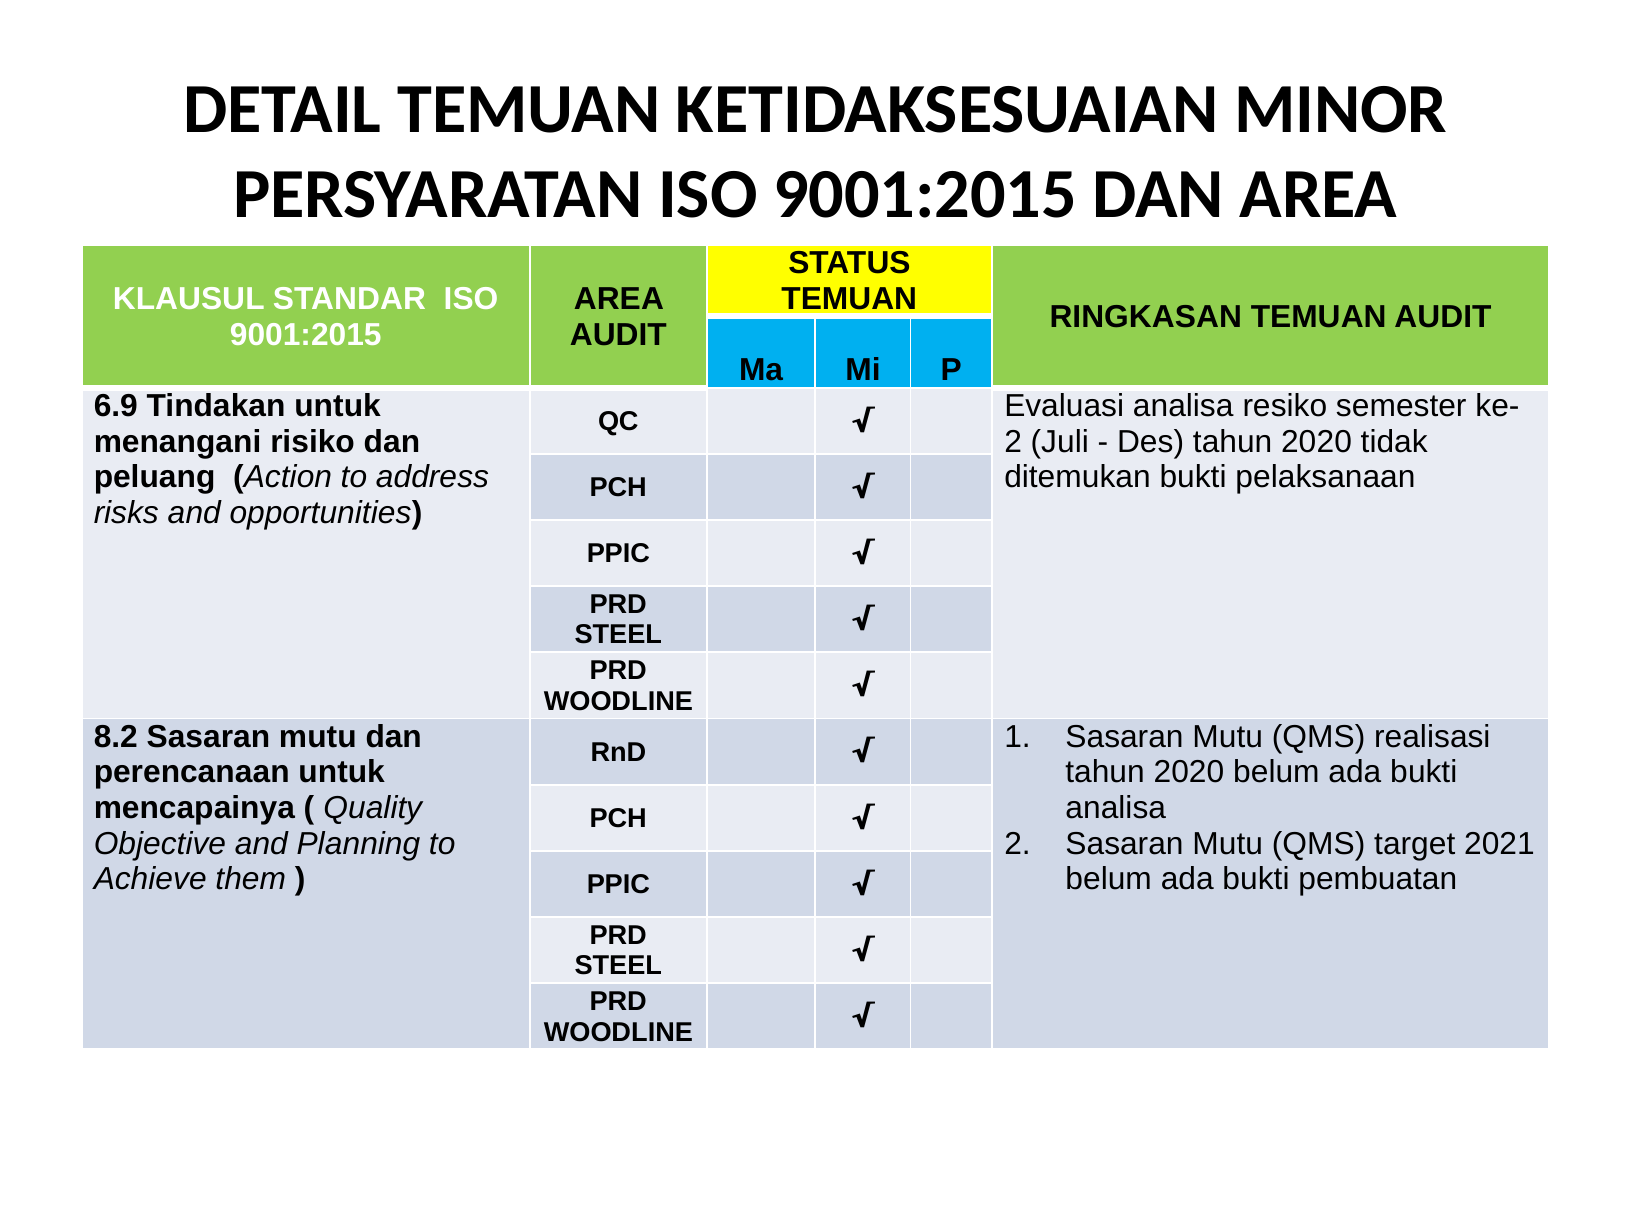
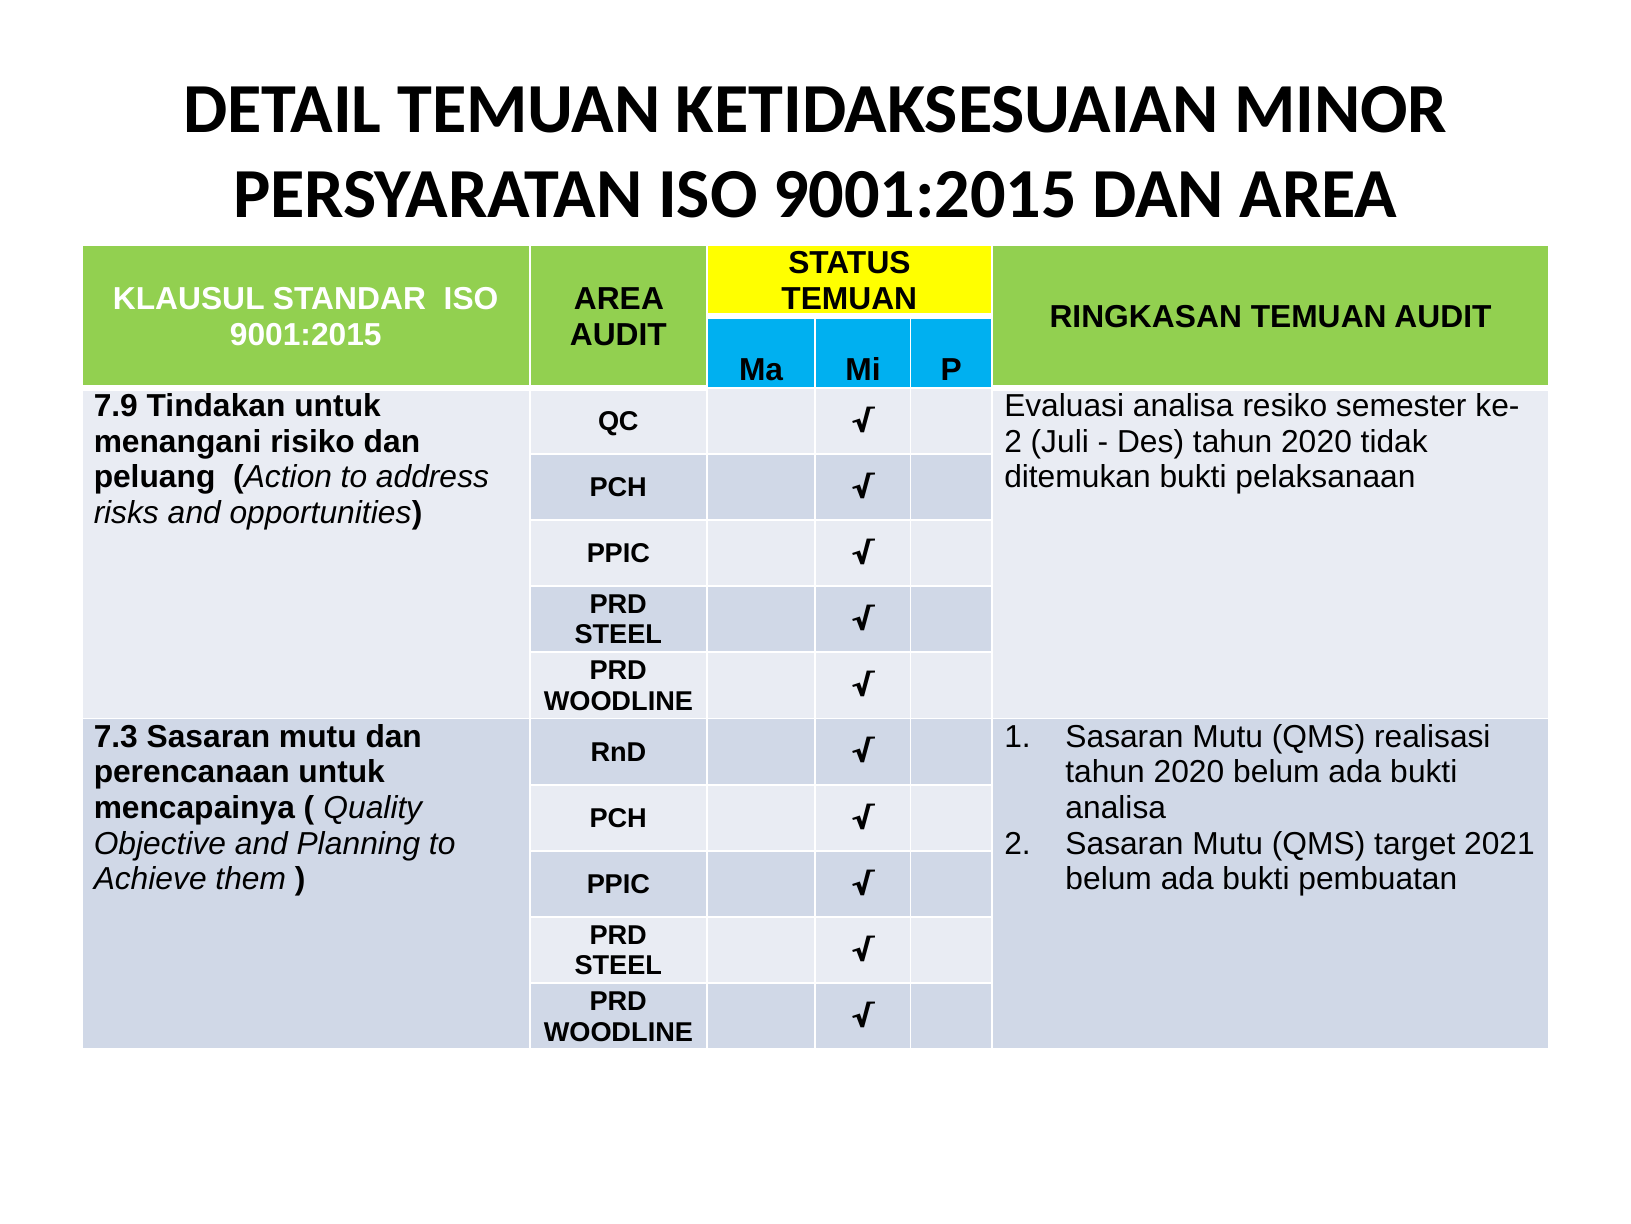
6.9: 6.9 -> 7.9 (116, 406)
8.2: 8.2 -> 7.3 (116, 736)
